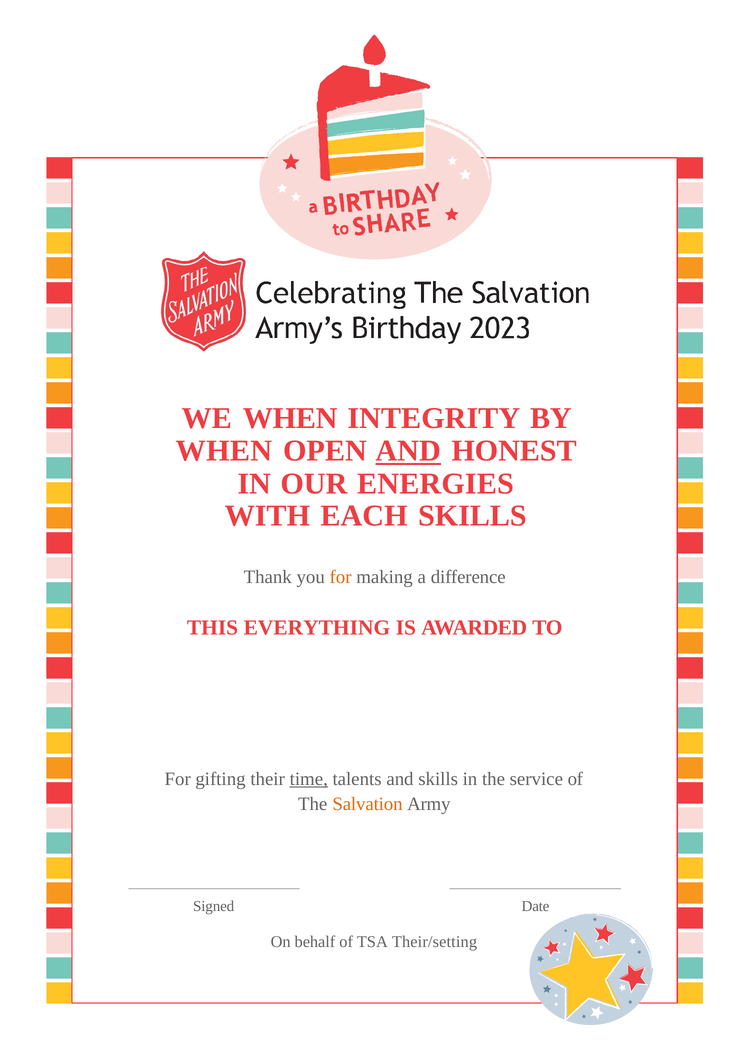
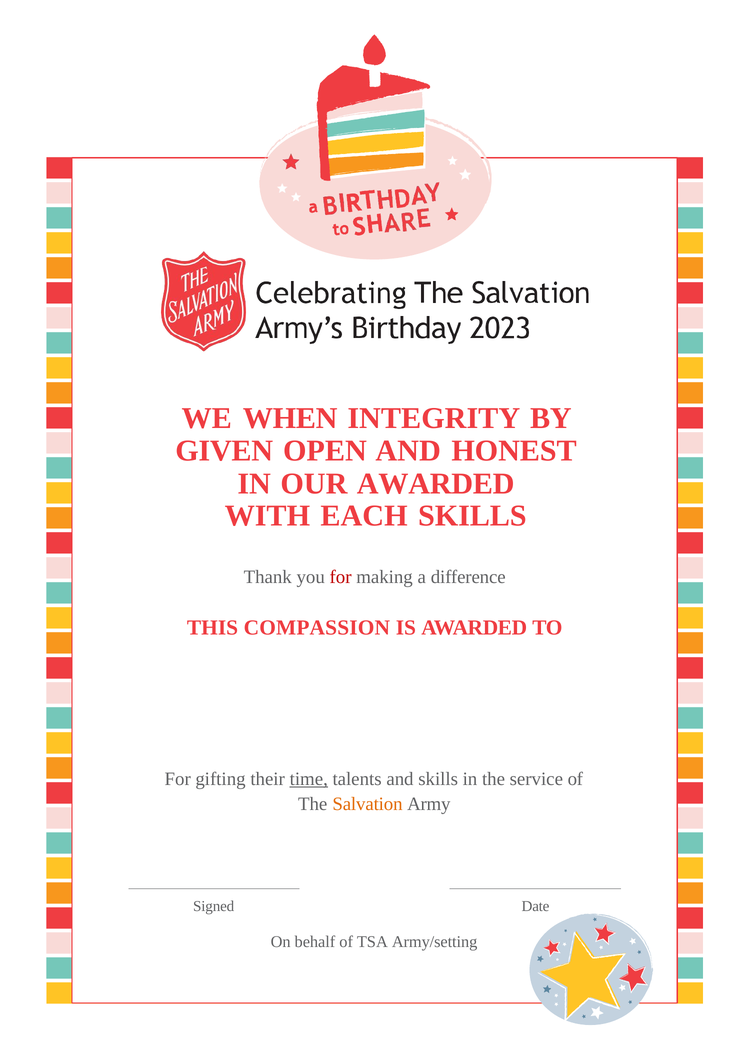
WHEN: WHEN -> GIVEN (224, 450)
AND underline: present -> none (408, 450)
OUR ENERGIES: ENERGIES -> AWARDED (436, 483)
for colour: orange -> red (341, 577)
EVERYTHING: EVERYTHING -> COMPASSION (317, 627)
Their/setting: Their/setting -> Army/setting (435, 941)
